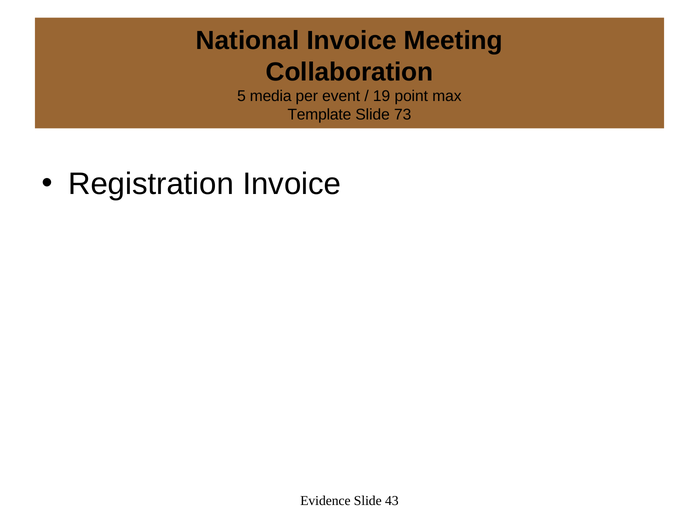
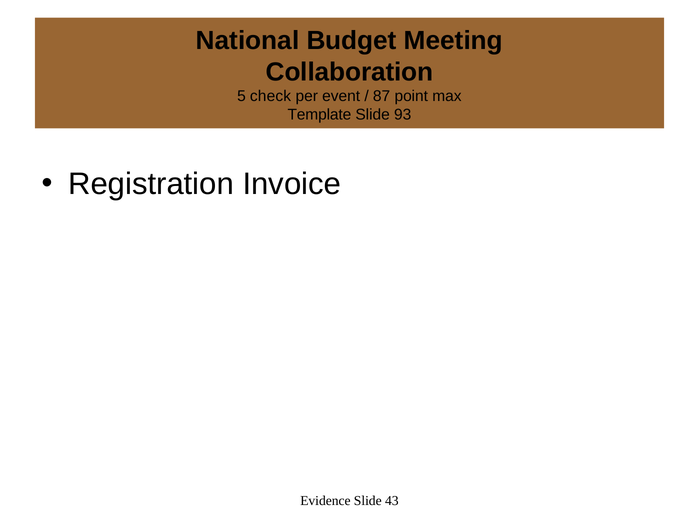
National Invoice: Invoice -> Budget (352, 40)
media: media -> check (271, 96)
19: 19 -> 87 (382, 96)
73: 73 -> 93 (403, 115)
